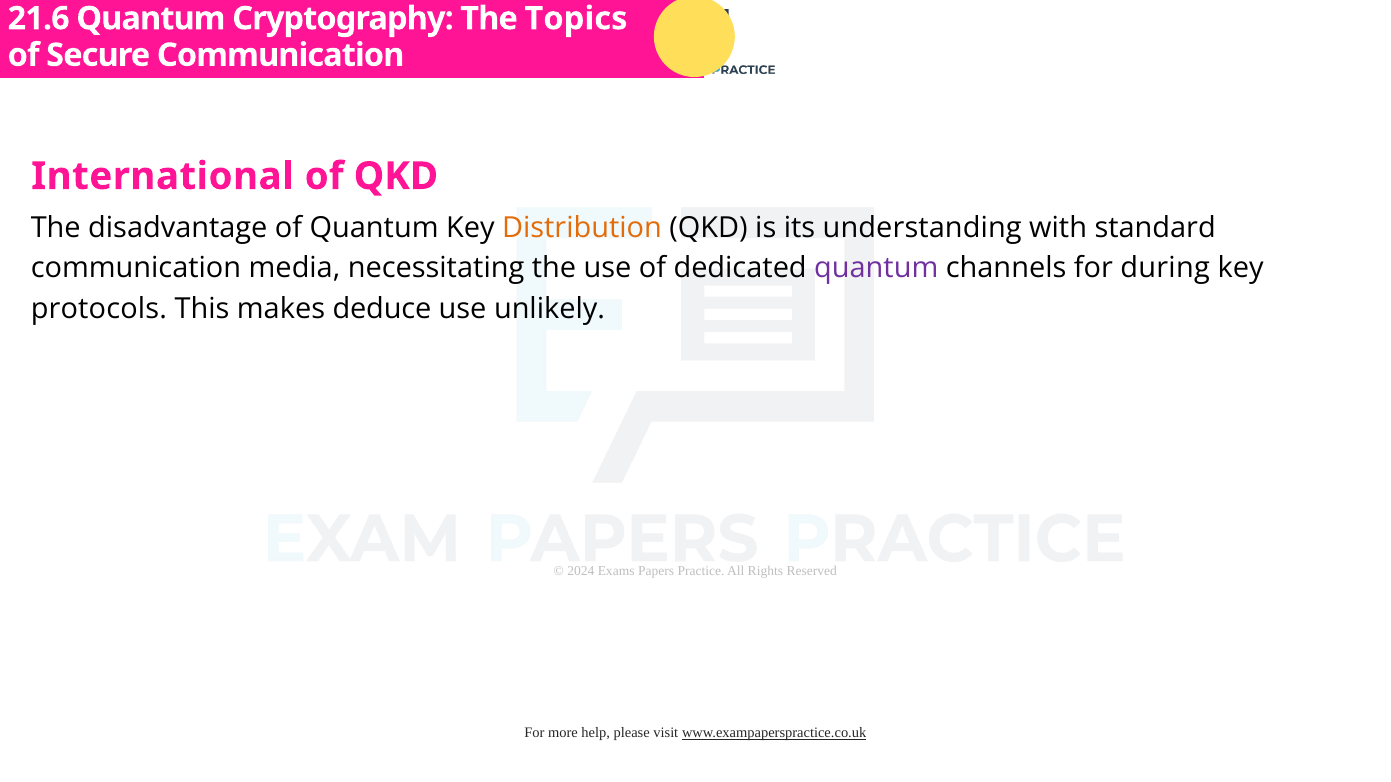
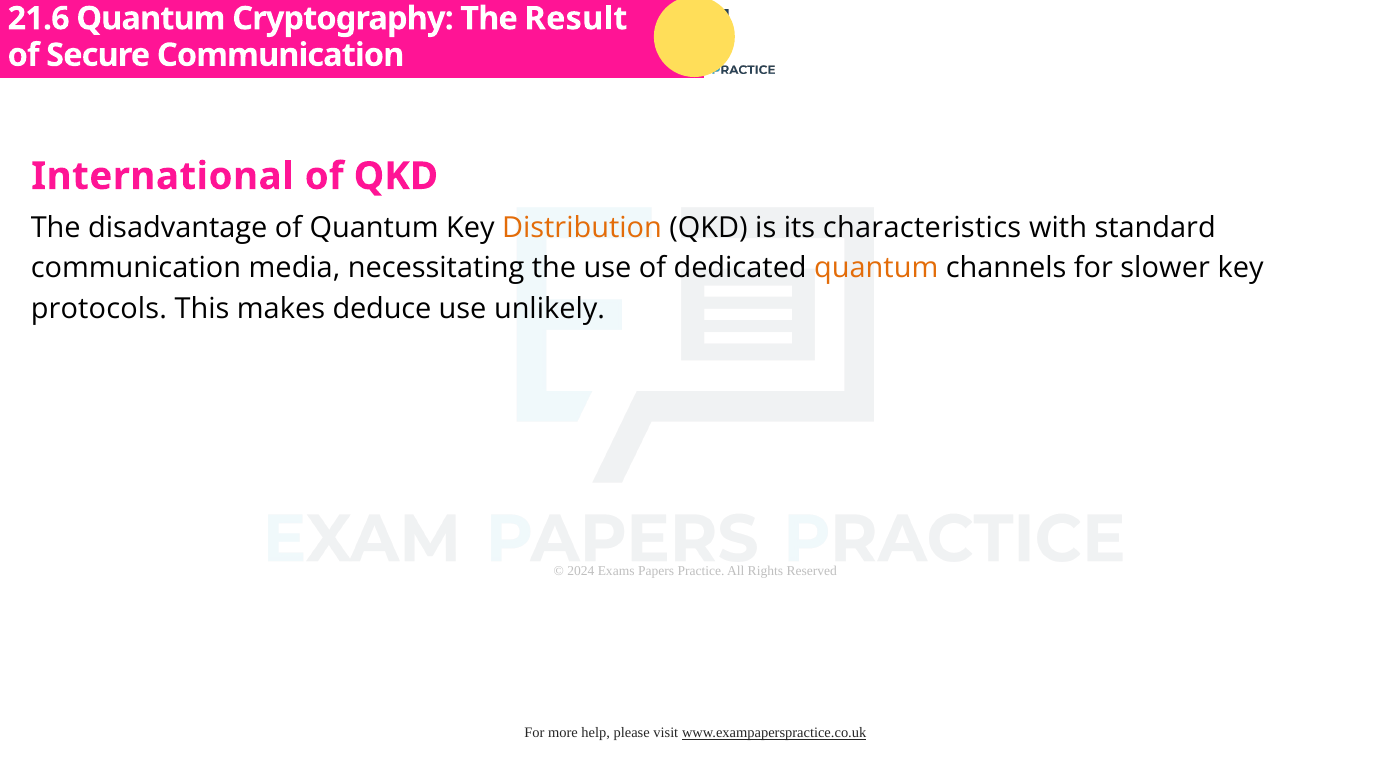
Topics: Topics -> Result (576, 19)
understanding: understanding -> characteristics (922, 228)
quantum colour: purple -> orange (876, 268)
during: during -> slower (1165, 268)
